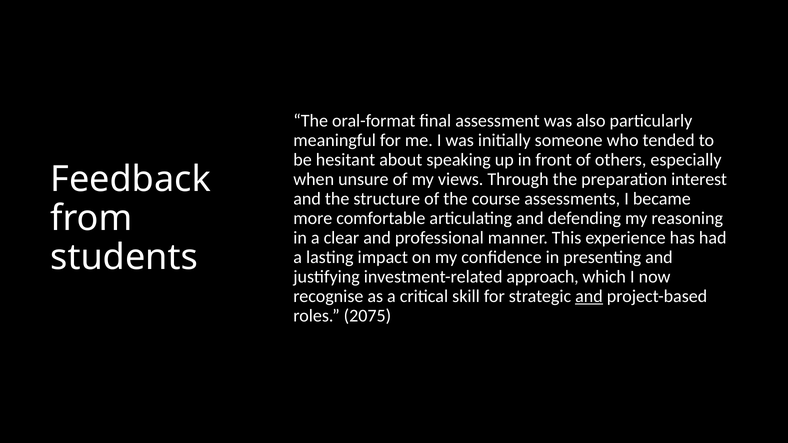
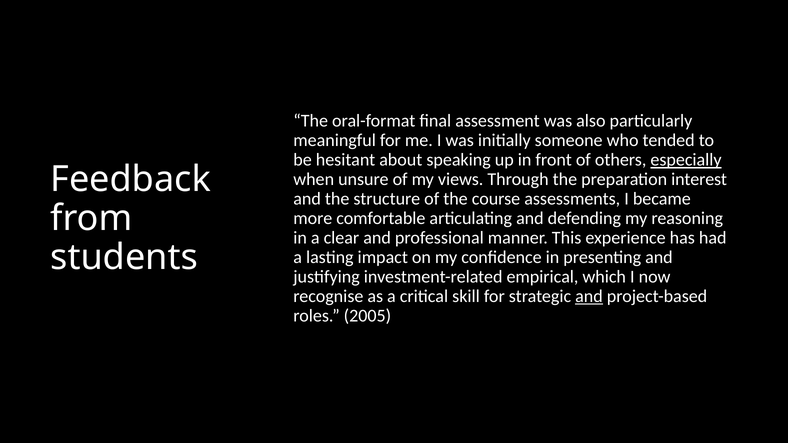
especially underline: none -> present (686, 160)
approach: approach -> empirical (543, 277)
2075: 2075 -> 2005 (367, 316)
